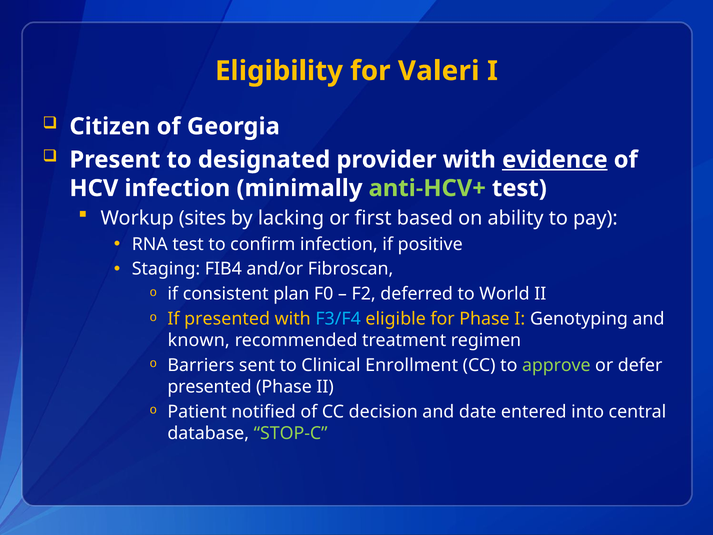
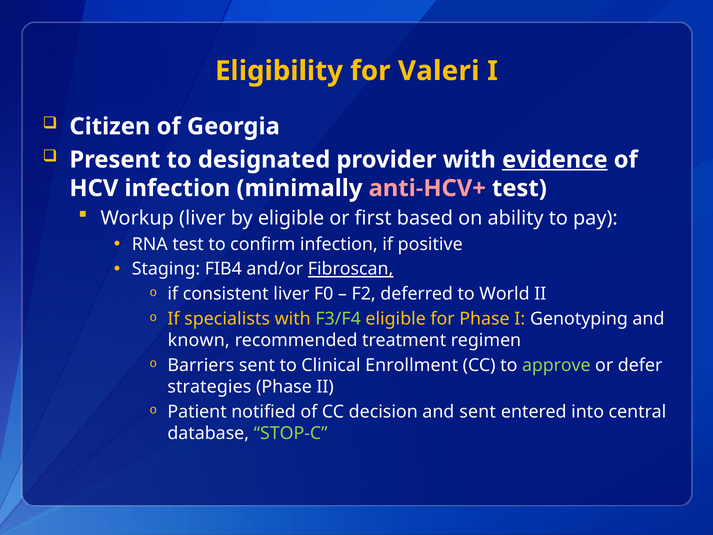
anti-HCV+ colour: light green -> pink (427, 188)
Workup sites: sites -> liver (202, 218)
by lacking: lacking -> eligible (291, 218)
Fibroscan underline: none -> present (351, 269)
consistent plan: plan -> liver (291, 294)
If presented: presented -> specialists (227, 319)
F3/F4 colour: light blue -> light green (338, 319)
presented: presented -> strategies (209, 387)
and date: date -> sent (478, 412)
